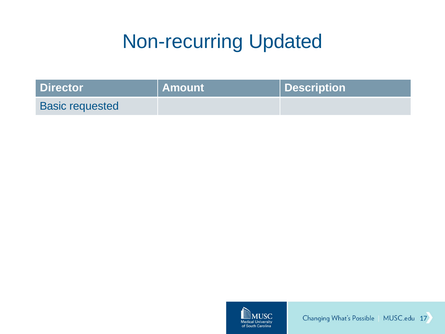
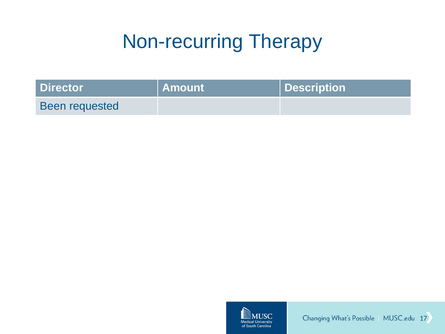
Updated: Updated -> Therapy (286, 41)
Basic: Basic -> Been (53, 106)
